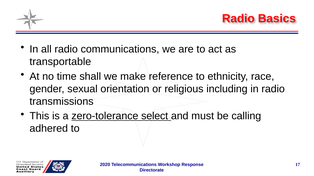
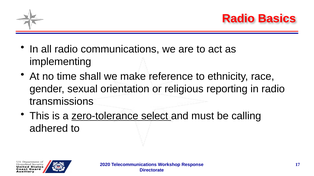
transportable: transportable -> implementing (60, 62)
including: including -> reporting (227, 89)
